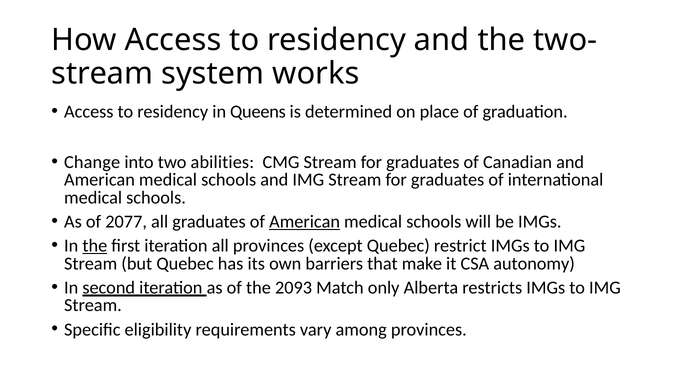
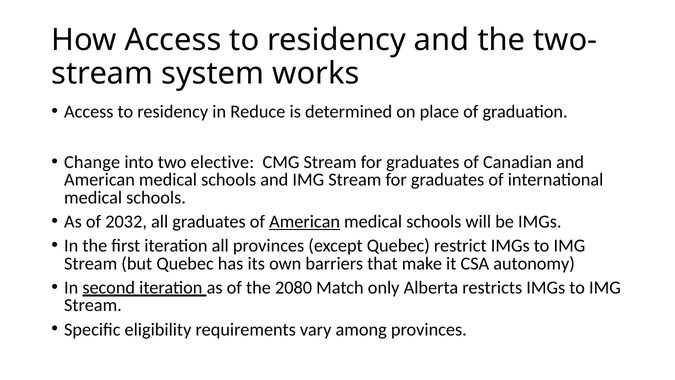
Queens: Queens -> Reduce (258, 112)
abilities: abilities -> elective (222, 162)
2077: 2077 -> 2032 (126, 221)
the underline: present -> none (95, 246)
2093: 2093 -> 2080 (294, 287)
